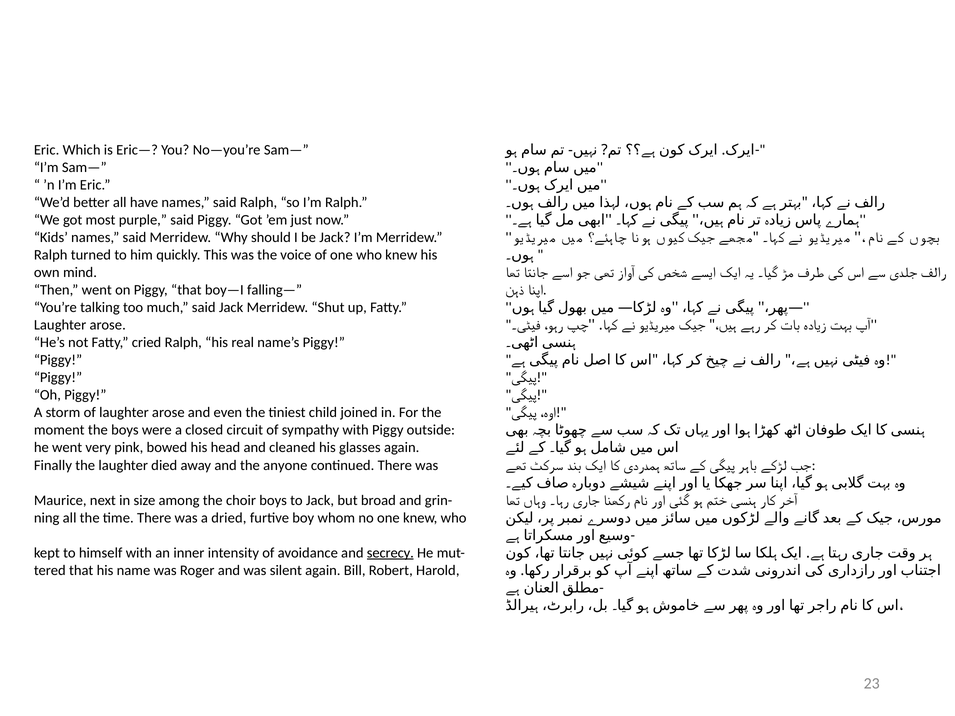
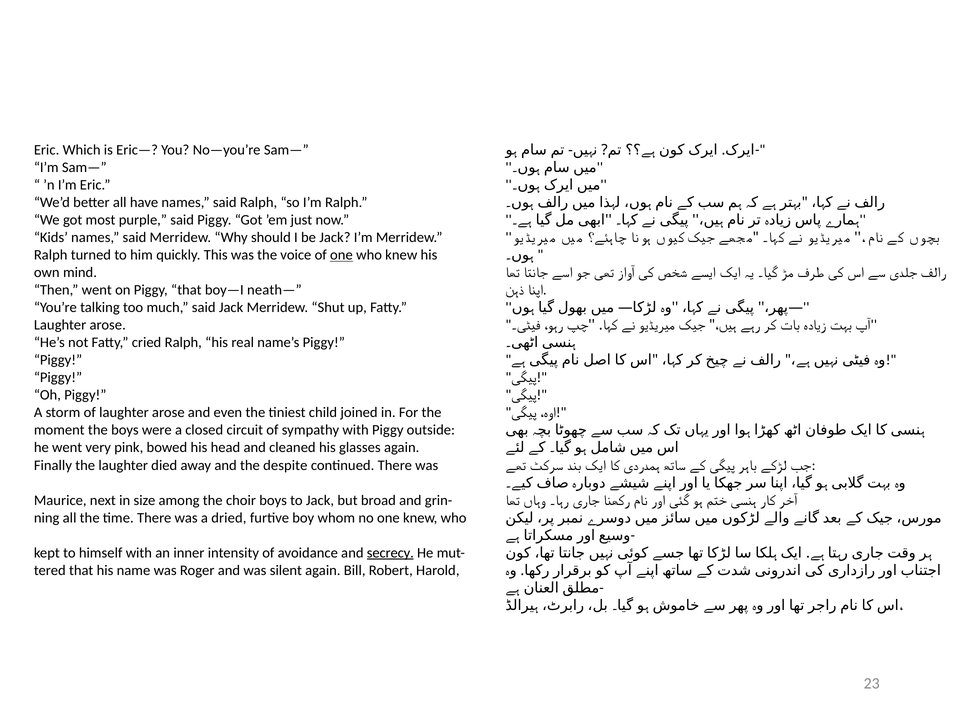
one underline: none -> present (341, 255)
falling—: falling— -> neath— (274, 290)
anyone: anyone -> despite (285, 465)
